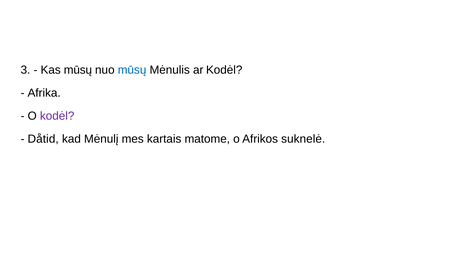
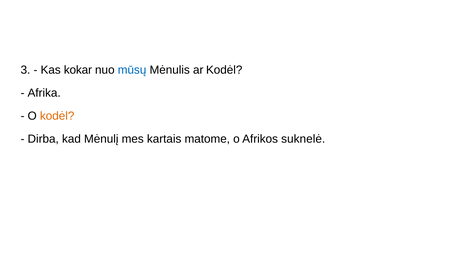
Kas mūsų: mūsų -> kokar (78, 70)
kodėl colour: purple -> orange (57, 116)
Dåtid: Dåtid -> Dirba (43, 139)
